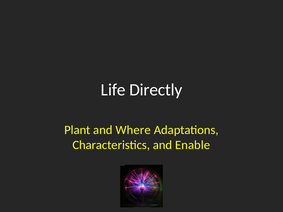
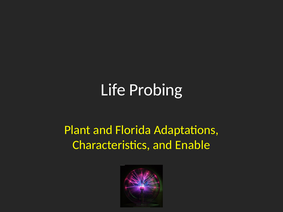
Directly: Directly -> Probing (156, 90)
Where: Where -> Florida (133, 130)
